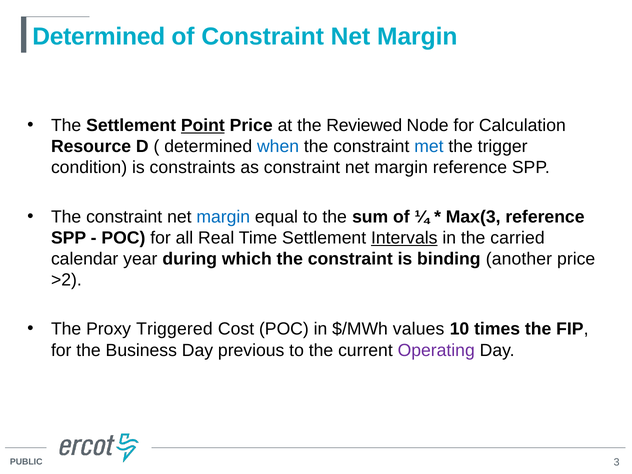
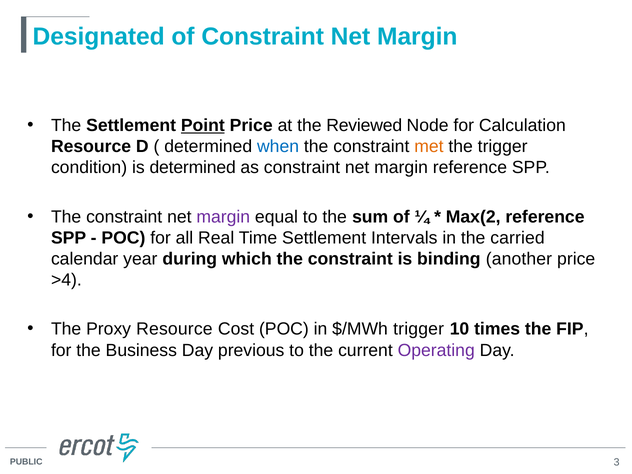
Determined: Determined -> Designated (99, 36)
met colour: blue -> orange (429, 147)
is constraints: constraints -> determined (193, 168)
margin colour: blue -> purple (223, 217)
Max(3: Max(3 -> Max(2 (473, 217)
Intervals underline: present -> none (404, 238)
>2: >2 -> >4 (66, 280)
Proxy Triggered: Triggered -> Resource (174, 329)
$/MWh values: values -> trigger (419, 329)
